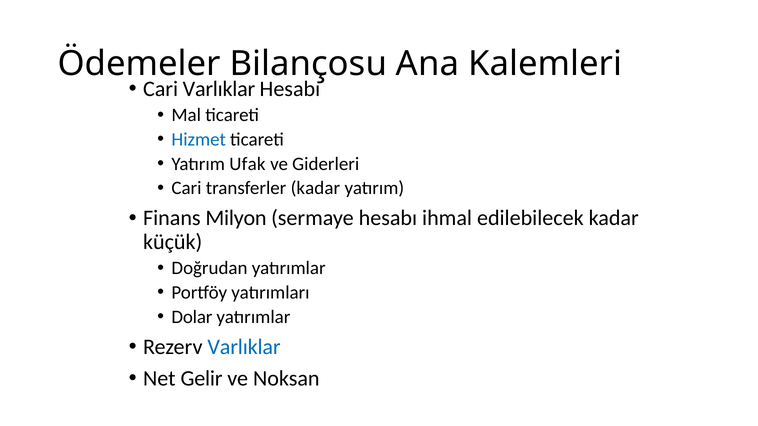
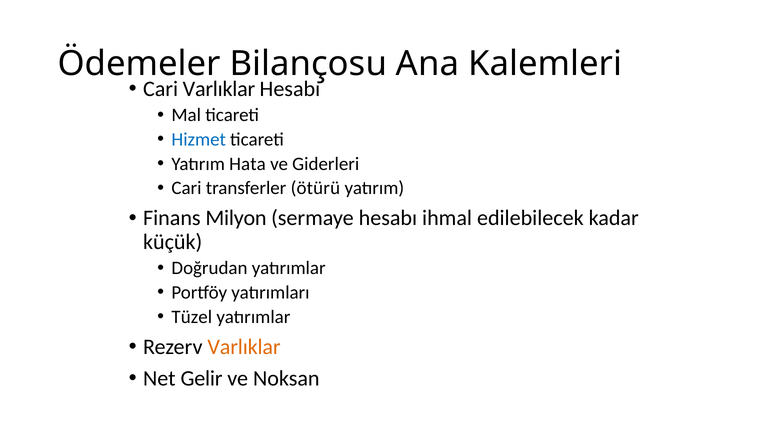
Ufak: Ufak -> Hata (248, 164)
transferler kadar: kadar -> ötürü (315, 188)
Dolar: Dolar -> Tüzel (192, 317)
Varlıklar colour: blue -> orange (244, 347)
